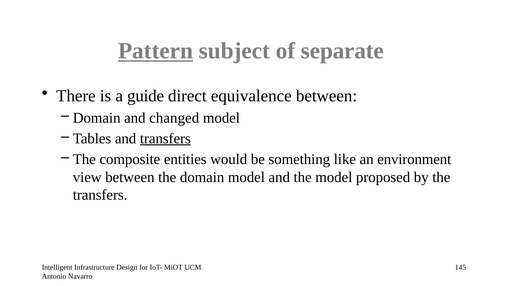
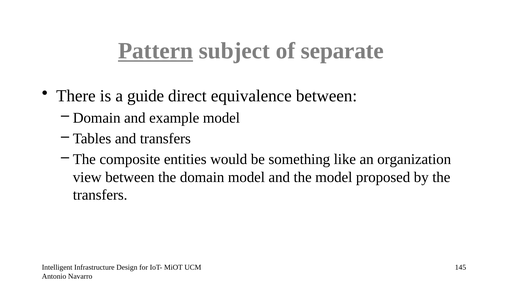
changed: changed -> example (174, 118)
transfers underline: present -> none (165, 138)
environment: environment -> organization (414, 159)
